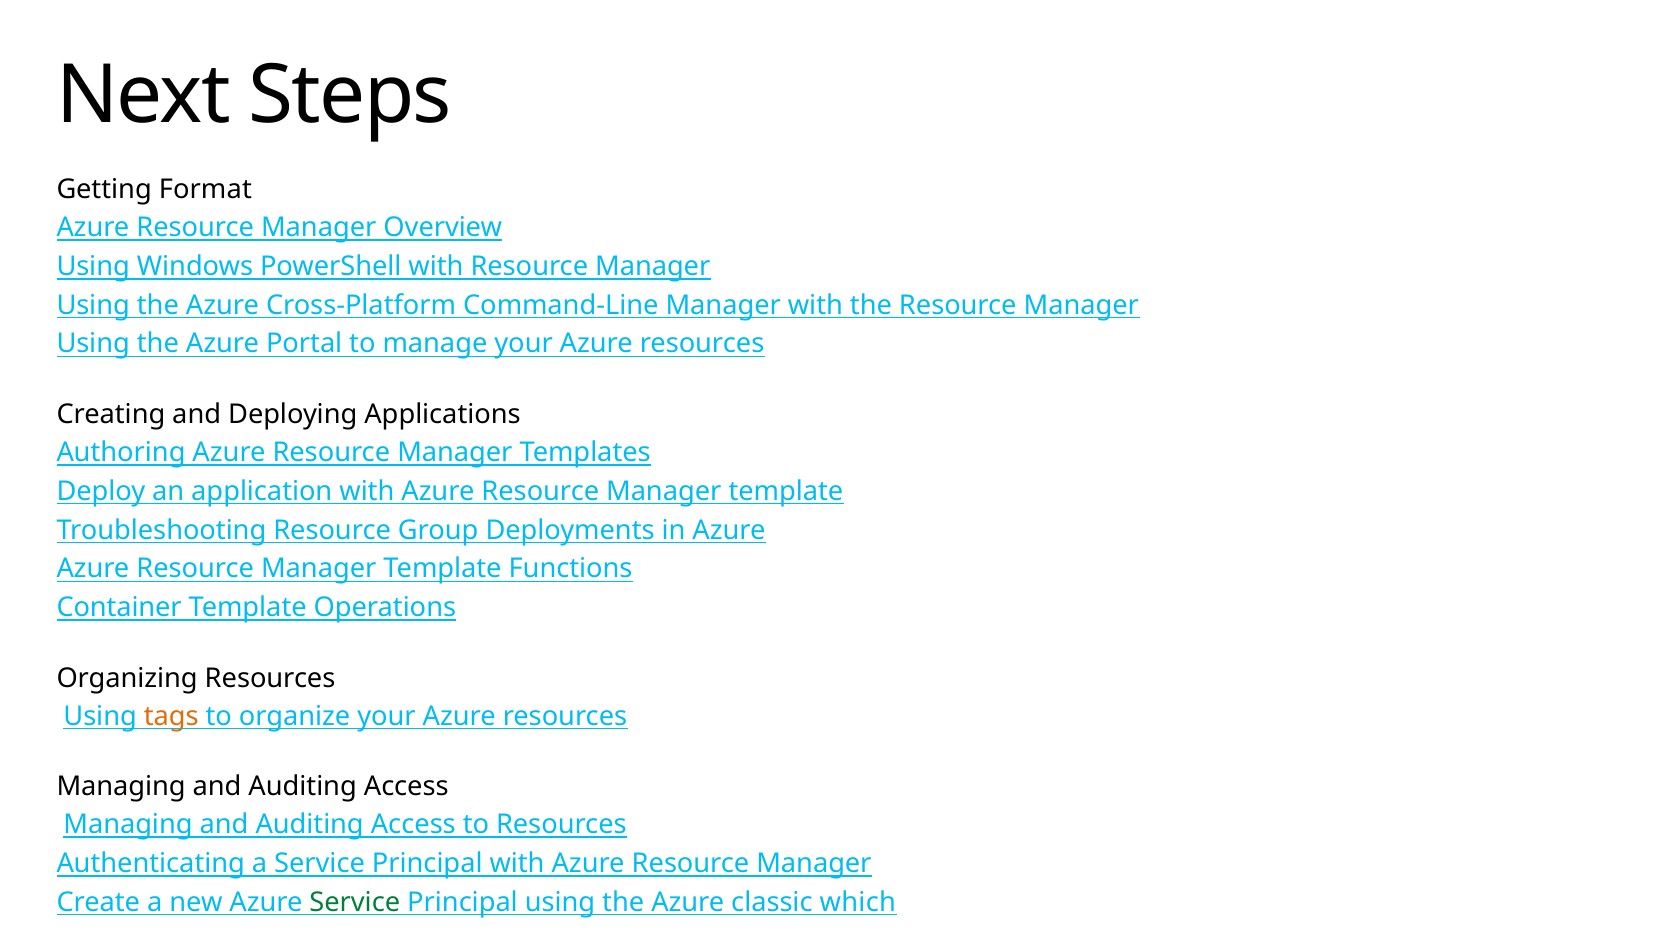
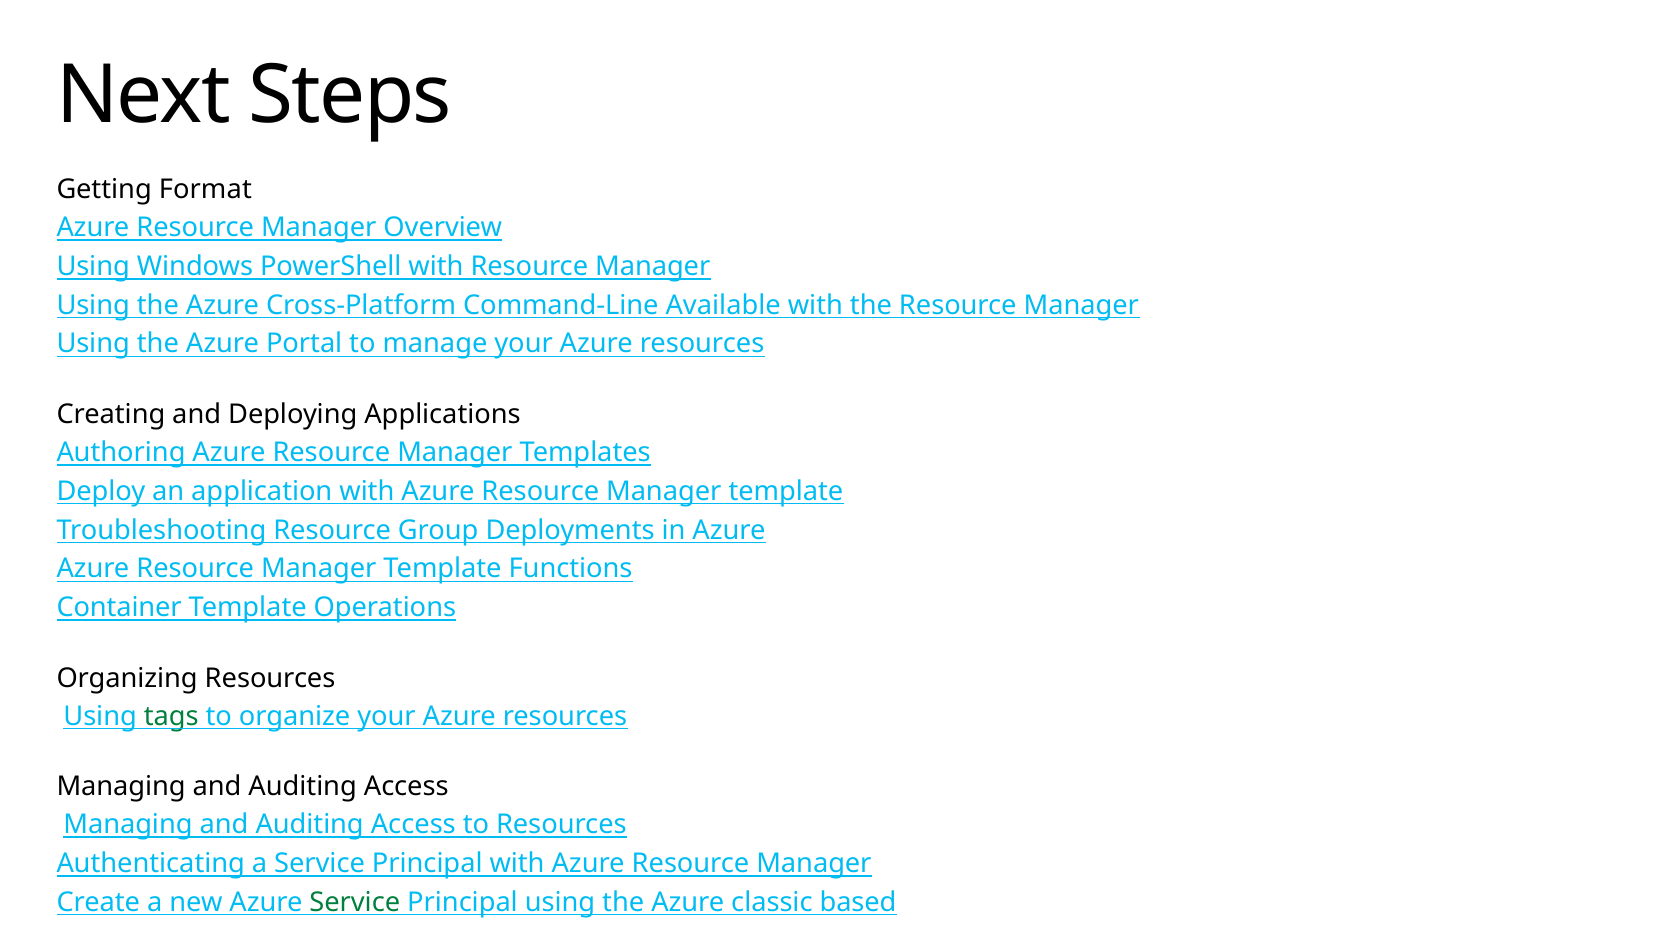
Command-Line Manager: Manager -> Available (723, 305)
tags colour: orange -> green (171, 716)
which: which -> based (858, 902)
